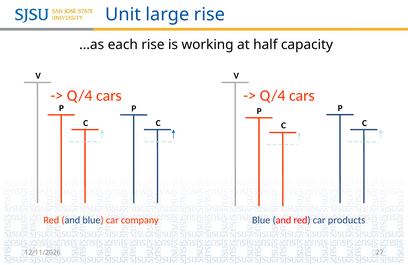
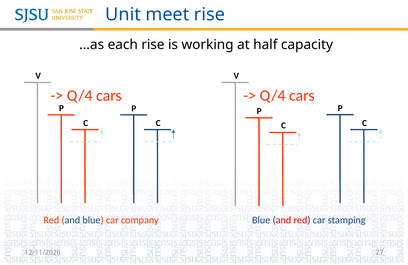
large: large -> meet (167, 15)
products: products -> stamping (347, 220)
